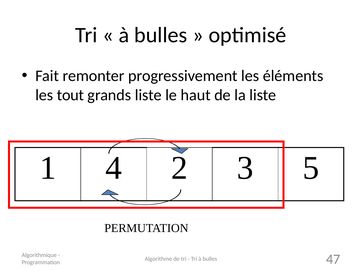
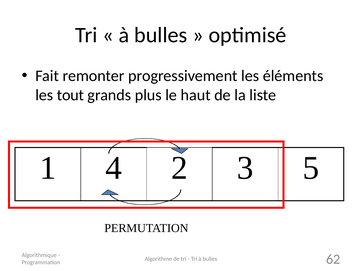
grands liste: liste -> plus (148, 95)
47: 47 -> 62 (333, 260)
